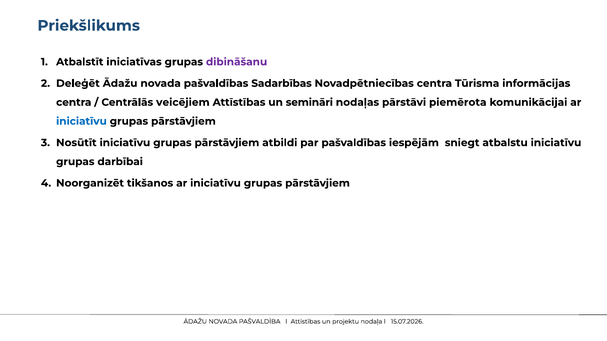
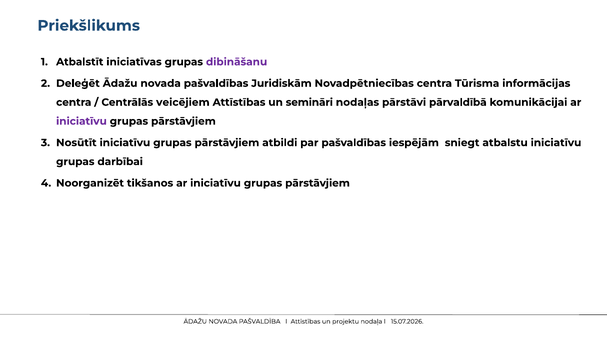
Sadarbības: Sadarbības -> Juridiskām (281, 83)
piemērota: piemērota -> pārvaldībā (458, 102)
iniciatīvu colour: blue -> purple (81, 121)
